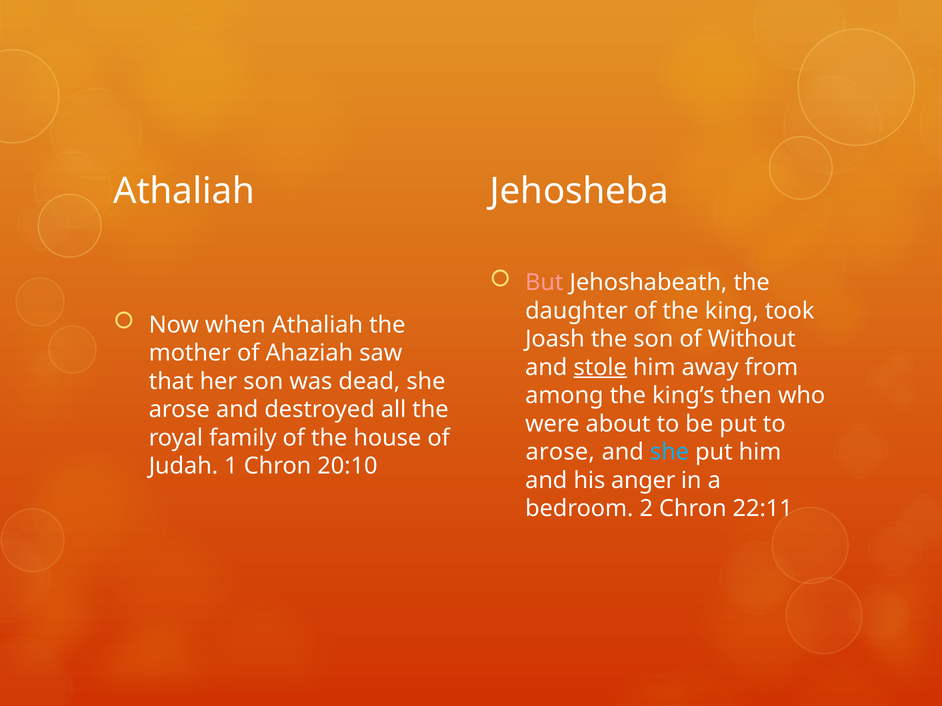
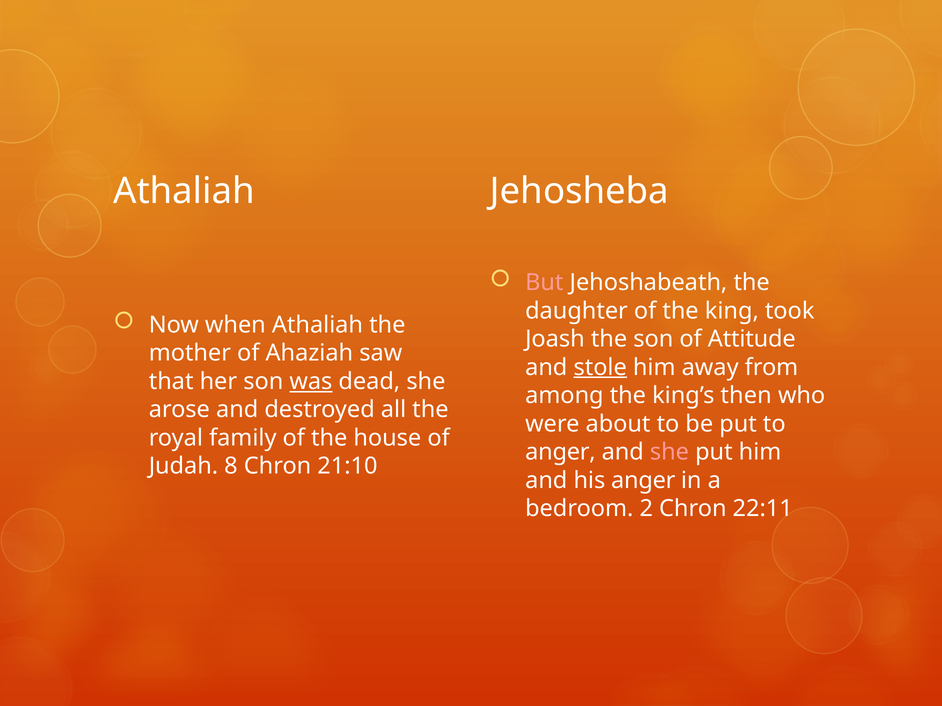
Without: Without -> Attitude (752, 339)
was underline: none -> present (311, 382)
arose: arose -> anger (560, 452)
she colour: light blue -> pink (669, 452)
1: 1 -> 8 (231, 466)
20:10: 20:10 -> 21:10 (347, 466)
